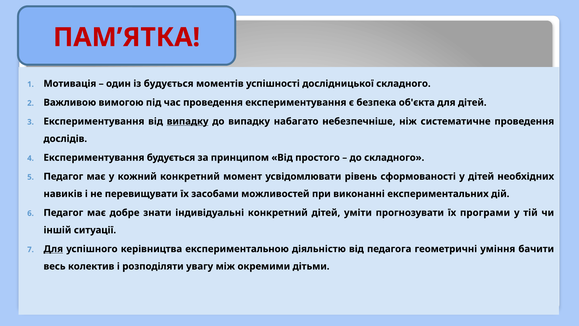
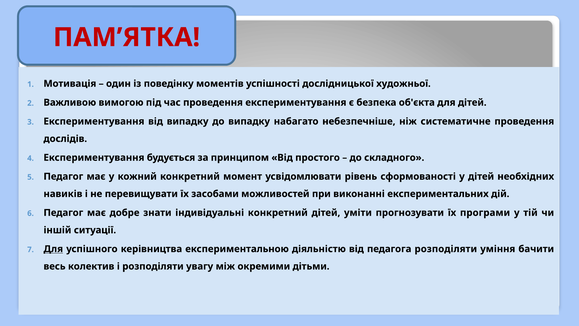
із будується: будується -> поведінку (169, 84)
дослідницької складного: складного -> художньої (403, 84)
випадку underline: present -> none (188, 121)
педагога геометричні: геометричні -> розподіляти (446, 249)
